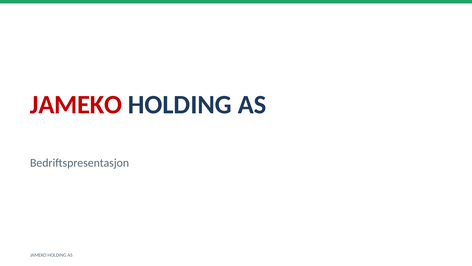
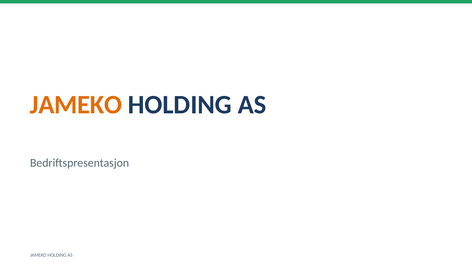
JAMEKO colour: red -> orange (76, 105)
